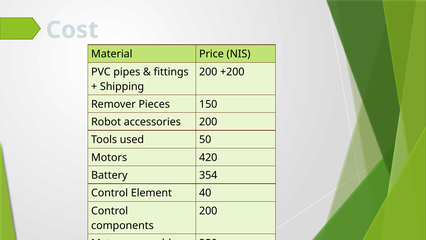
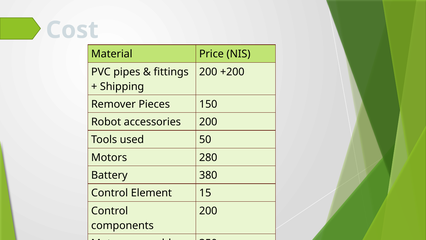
420: 420 -> 280 (208, 157)
354: 354 -> 380 (208, 175)
40: 40 -> 15 (205, 193)
